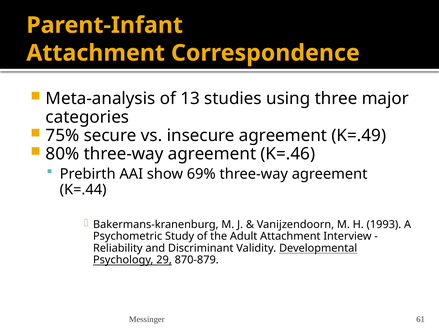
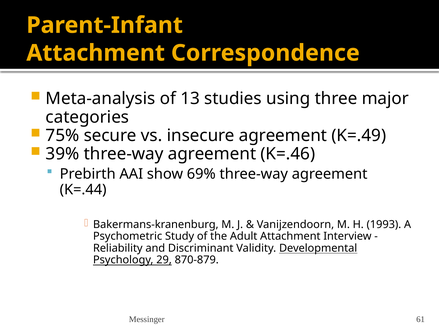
80%: 80% -> 39% (62, 154)
